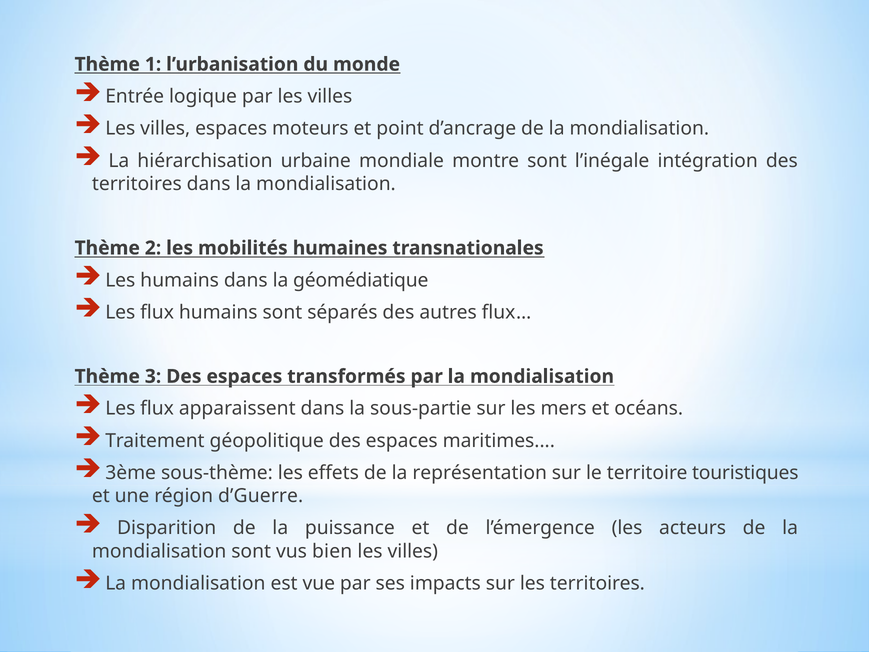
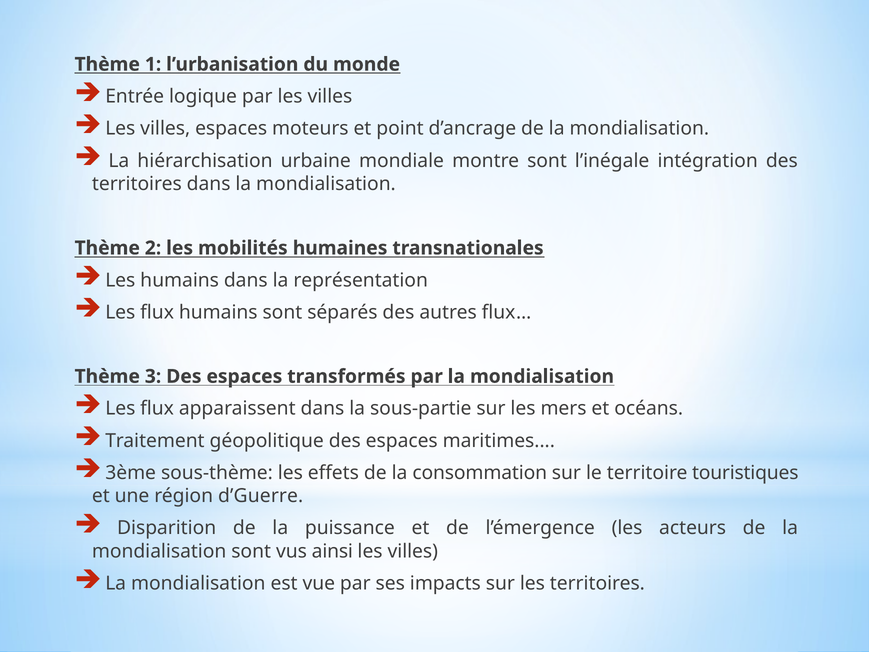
géomédiatique: géomédiatique -> représentation (361, 280)
représentation: représentation -> consommation (480, 473)
bien: bien -> ainsi (332, 551)
